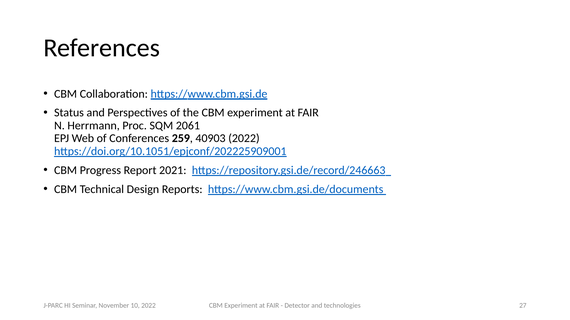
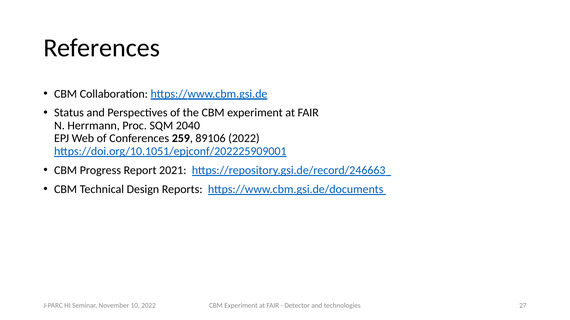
2061: 2061 -> 2040 (188, 126)
40903: 40903 -> 89106 (211, 139)
